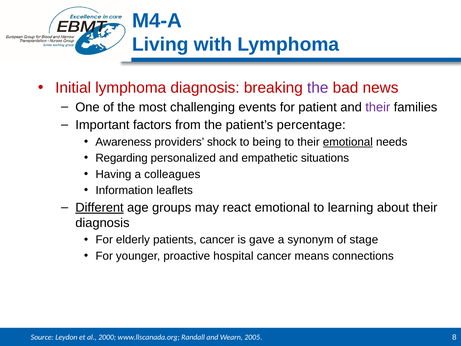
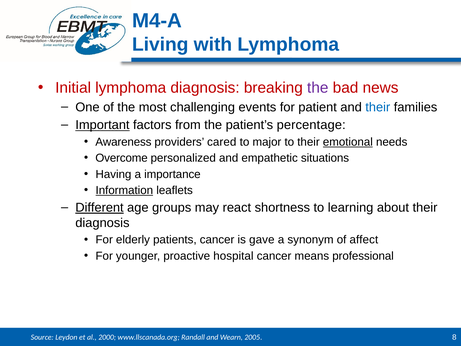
their colour: purple -> blue (378, 107)
Important underline: none -> present (102, 125)
shock: shock -> cared (222, 142)
being: being -> major (267, 142)
Regarding: Regarding -> Overcome (122, 158)
colleagues: colleagues -> importance (172, 174)
Information underline: none -> present (124, 190)
react emotional: emotional -> shortness (282, 207)
stage: stage -> affect (364, 240)
connections: connections -> professional (363, 256)
